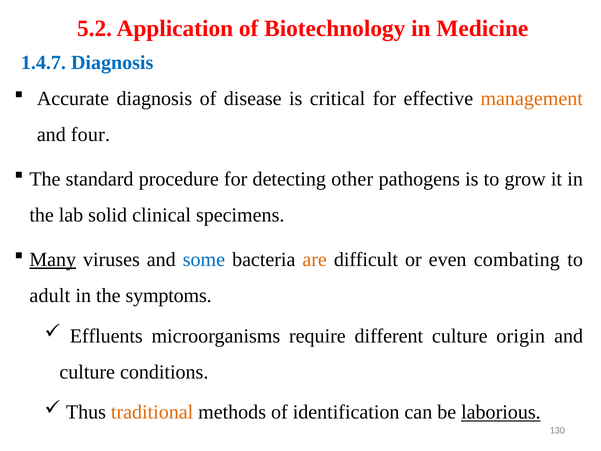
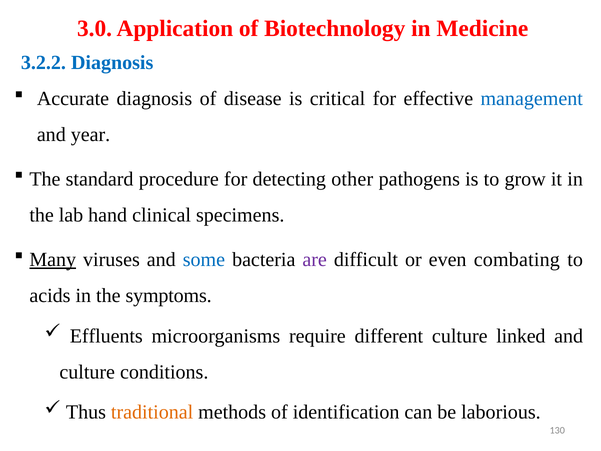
5.2: 5.2 -> 3.0 (95, 29)
1.4.7: 1.4.7 -> 3.2.2 (43, 63)
management colour: orange -> blue (532, 98)
four: four -> year (91, 135)
solid: solid -> hand (108, 215)
are colour: orange -> purple (315, 259)
adult: adult -> acids (50, 295)
origin: origin -> linked (521, 336)
laborious underline: present -> none (501, 412)
